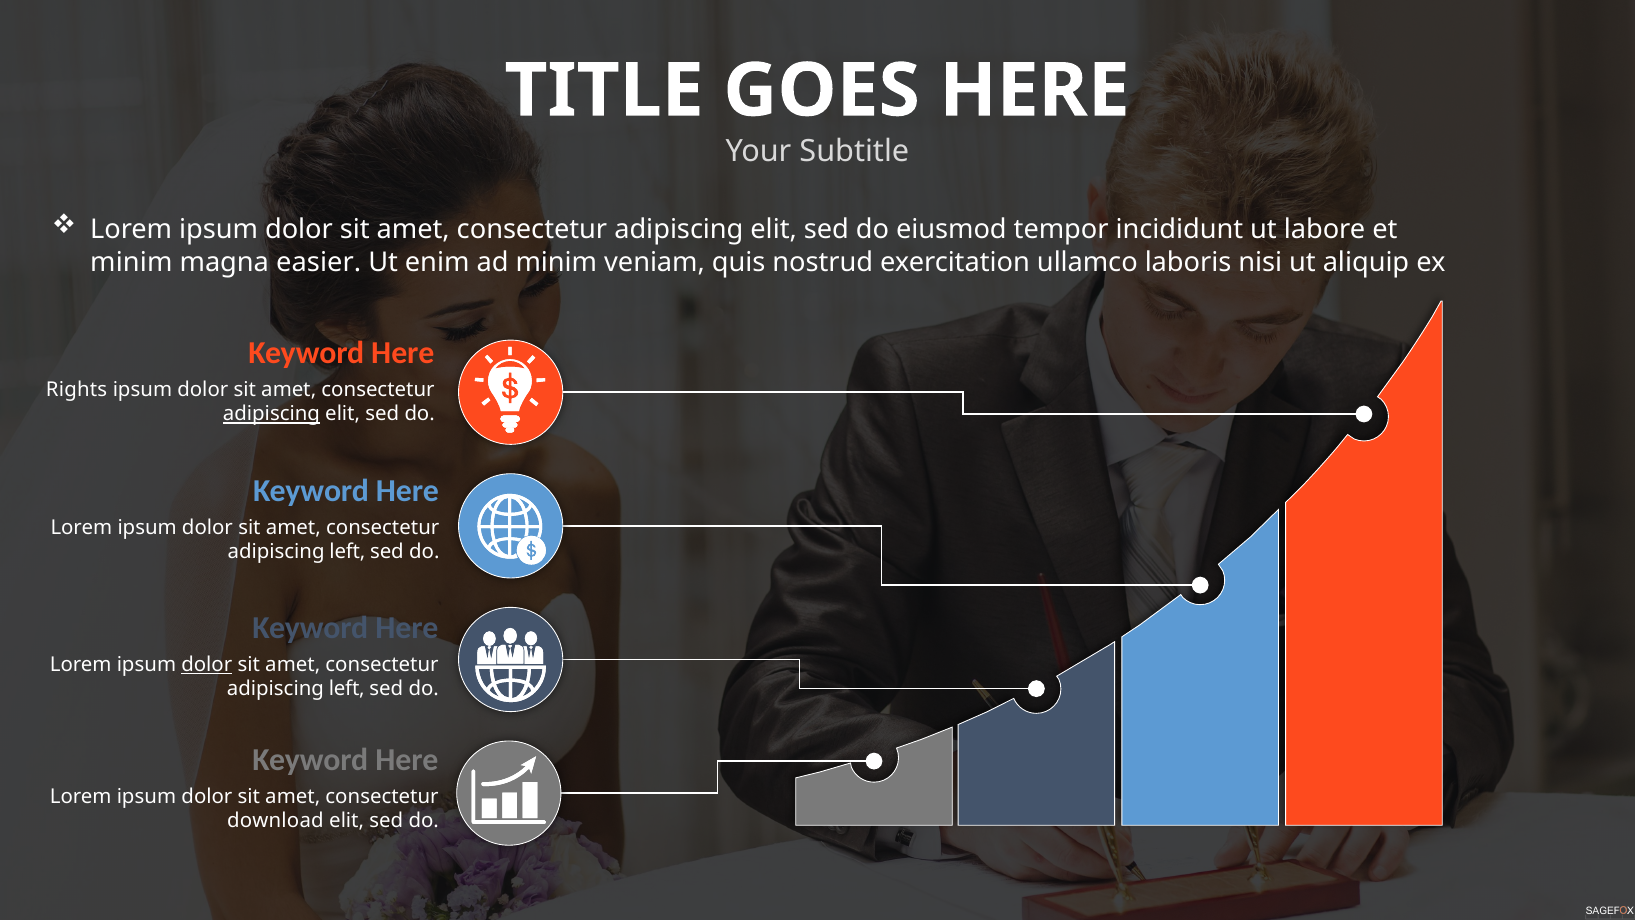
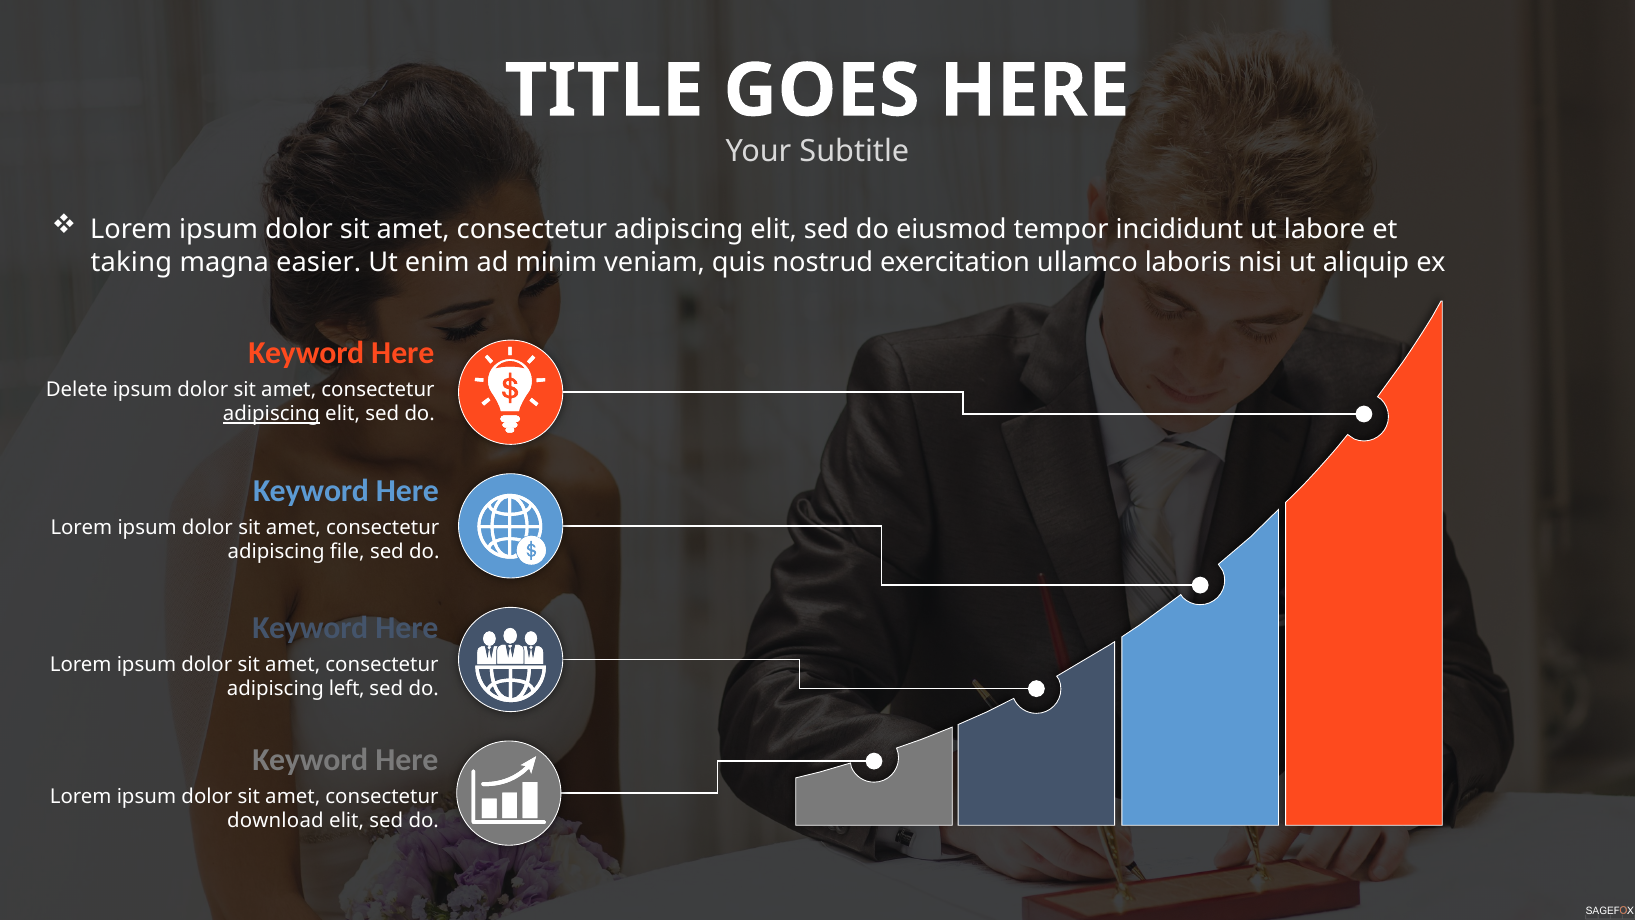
minim: minim -> taking (131, 262)
Rights: Rights -> Delete (77, 390)
left: left -> file (347, 552)
dolor underline: present -> none (207, 664)
